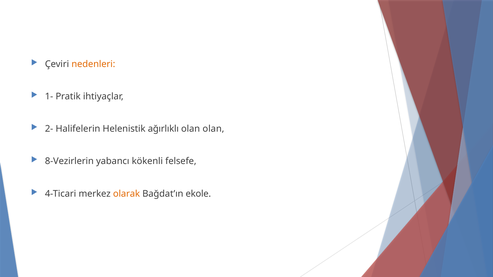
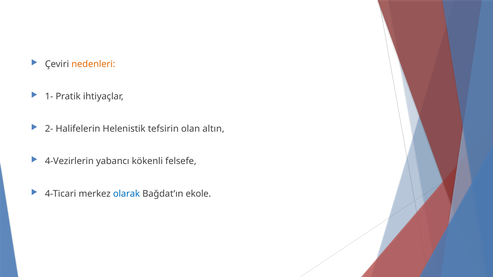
ağırlıklı: ağırlıklı -> tefsirin (163, 129)
olan olan: olan -> altın (213, 129)
8-Vezirlerin: 8-Vezirlerin -> 4-Vezirlerin (69, 161)
olarak colour: orange -> blue (127, 194)
